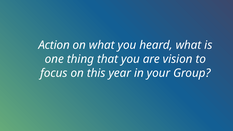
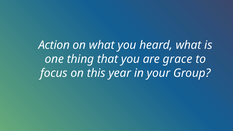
vision: vision -> grace (178, 59)
